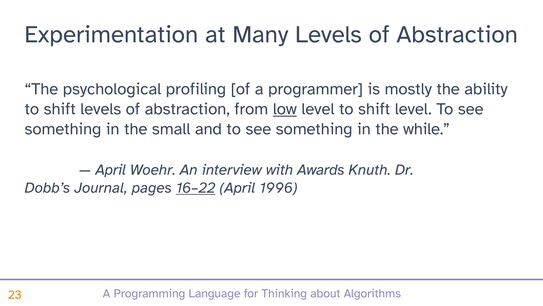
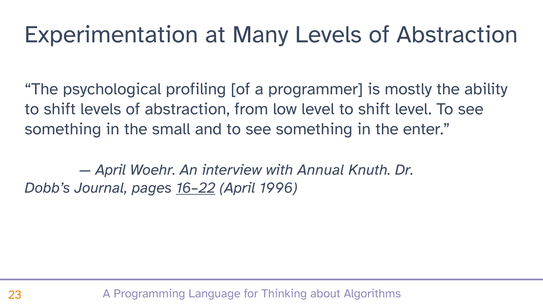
low underline: present -> none (285, 109)
while: while -> enter (426, 129)
Awards: Awards -> Annual (321, 169)
